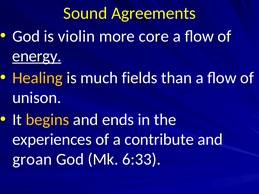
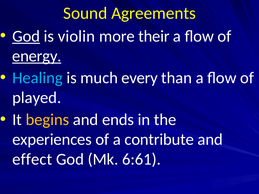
God underline: none -> present (26, 36)
core: core -> their (154, 36)
Healing colour: yellow -> light blue (37, 78)
fields: fields -> every (140, 78)
unison: unison -> played (37, 98)
groan: groan -> effect (32, 160)
6:33: 6:33 -> 6:61 (142, 160)
